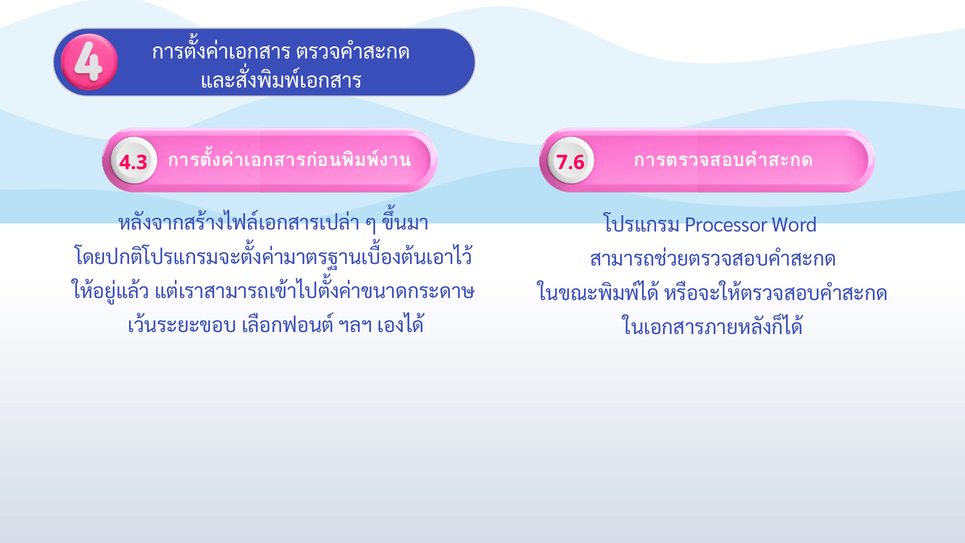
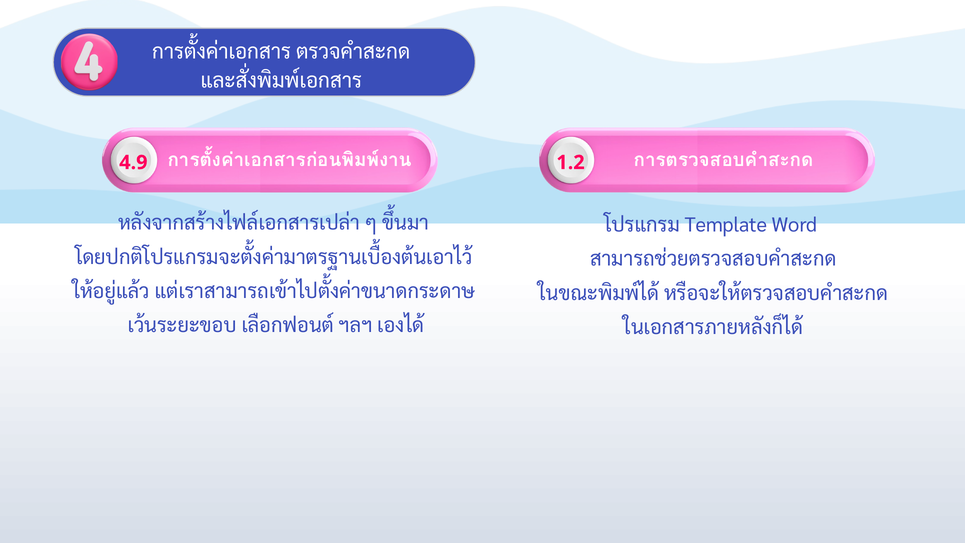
4.3: 4.3 -> 4.9 (133, 162)
7.6: 7.6 -> 1.2 (571, 162)
Processor: Processor -> Template (726, 225)
